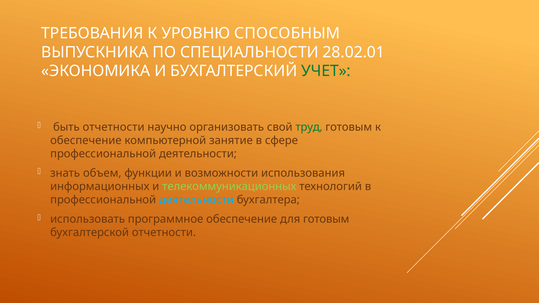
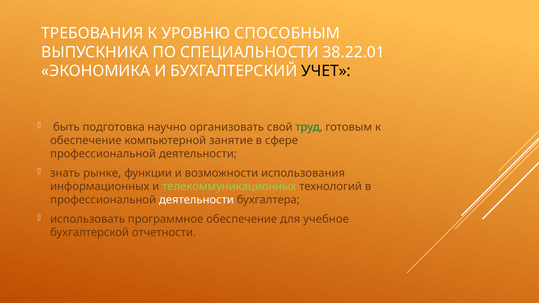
28.02.01: 28.02.01 -> 38.22.01 (354, 52)
УЧЕТ colour: green -> black (326, 71)
быть отчетности: отчетности -> подготовка (114, 127)
объем: объем -> рынке (102, 173)
деятельности colour: light blue -> white (196, 200)
для готовым: готовым -> учебное (326, 219)
